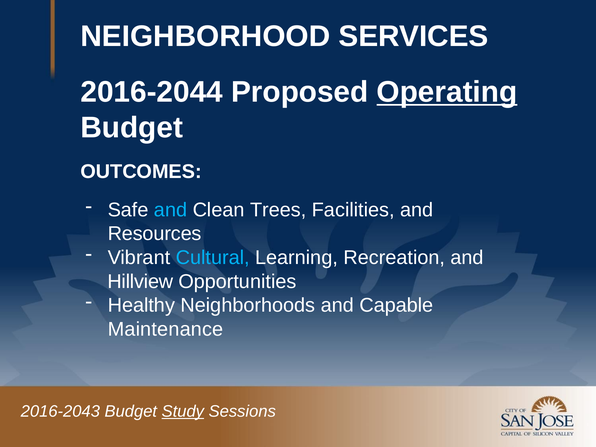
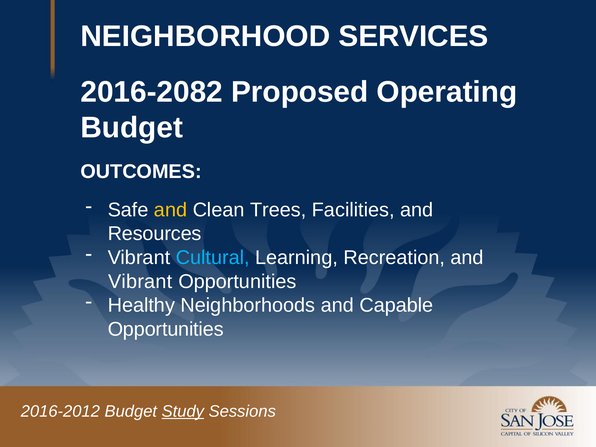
2016-2044: 2016-2044 -> 2016-2082 (152, 92)
Operating underline: present -> none (447, 92)
and colour: light blue -> yellow (171, 210)
Hillview: Hillview -> Vibrant (140, 281)
Maintenance: Maintenance -> Opportunities (166, 329)
2016-2043: 2016-2043 -> 2016-2012 (60, 411)
